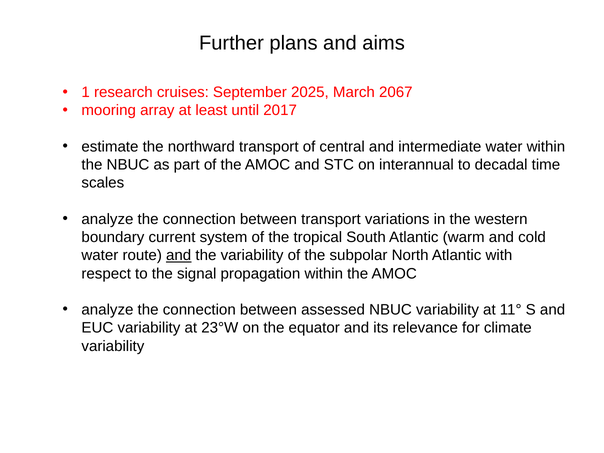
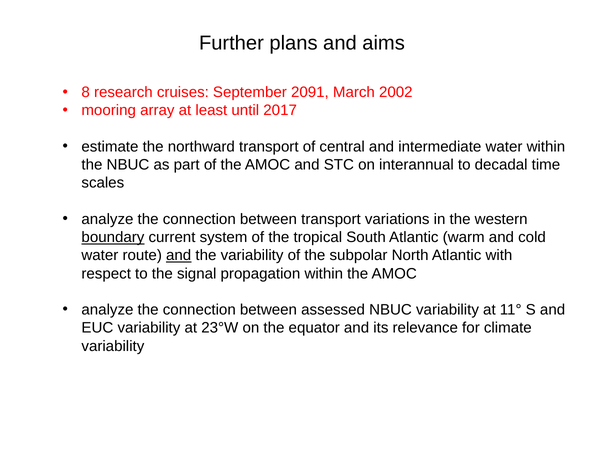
1: 1 -> 8 (86, 92)
2025: 2025 -> 2091 (310, 92)
2067: 2067 -> 2002 (396, 92)
boundary underline: none -> present (113, 237)
